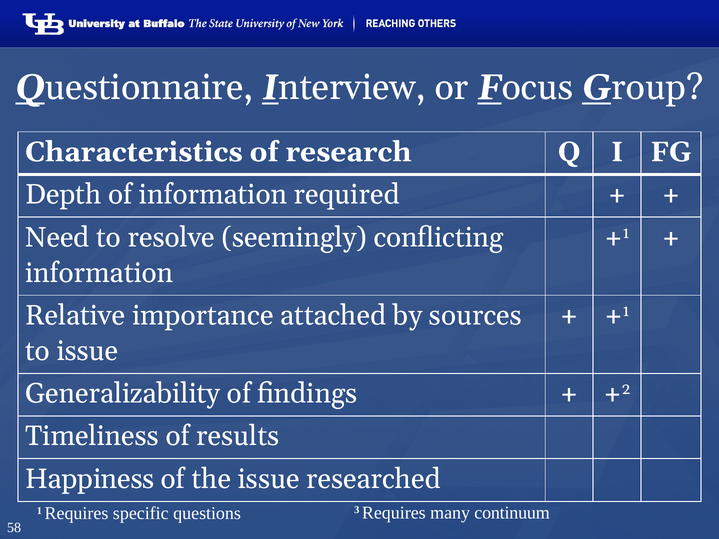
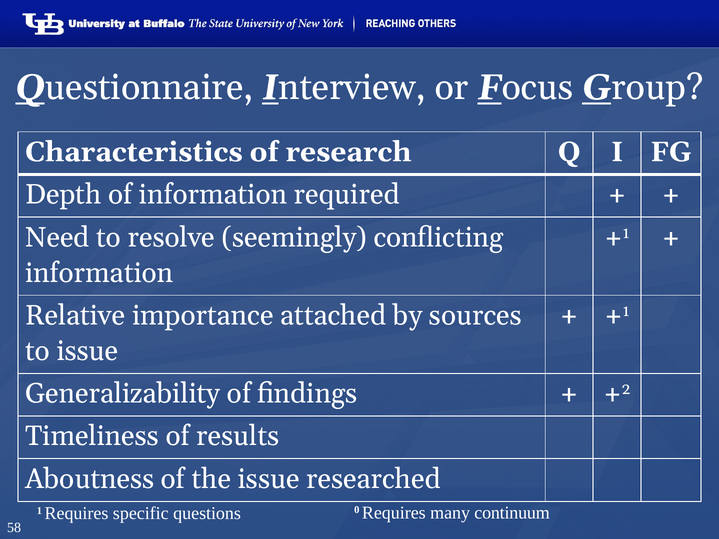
Happiness: Happiness -> Aboutness (90, 479)
3: 3 -> 0 (357, 510)
